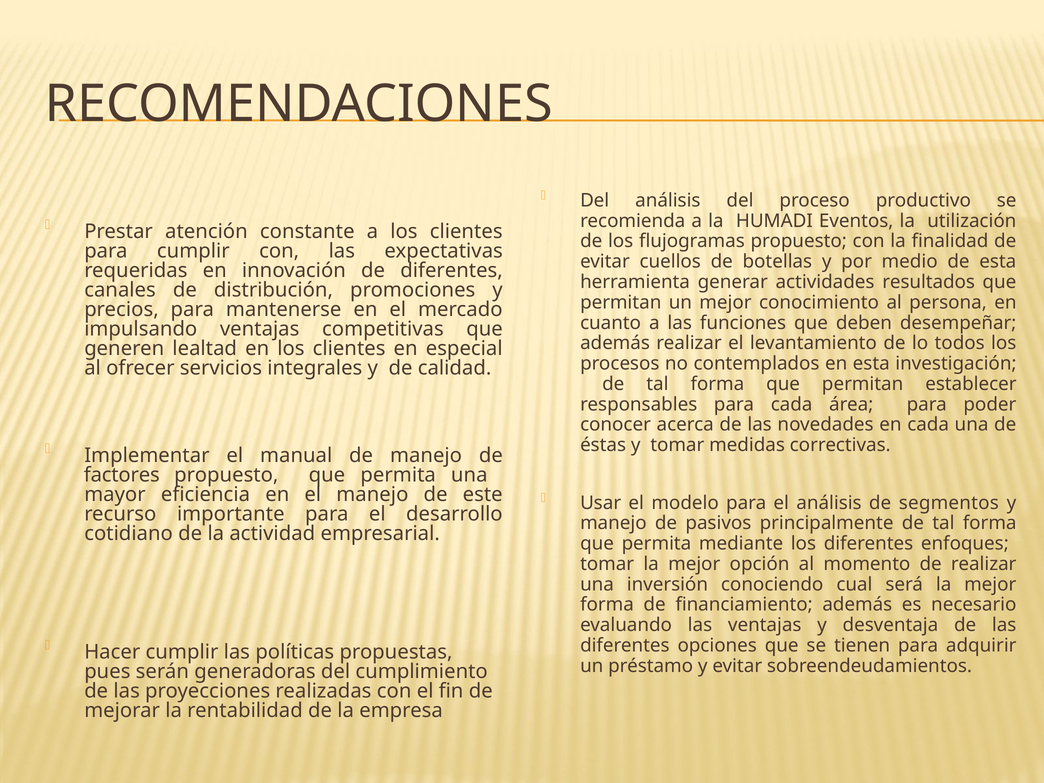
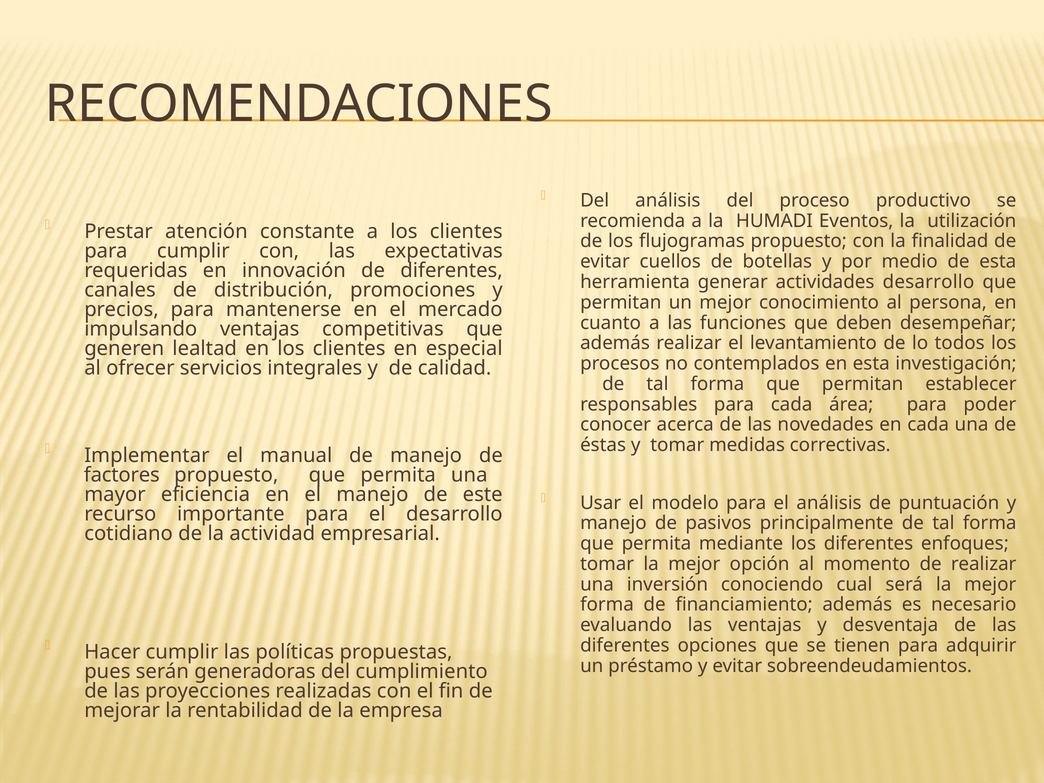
actividades resultados: resultados -> desarrollo (928, 282)
segmentos: segmentos -> puntuación (949, 503)
